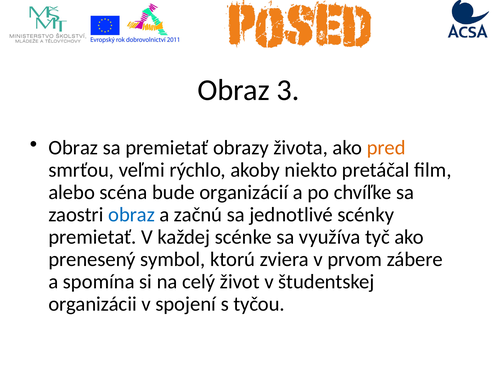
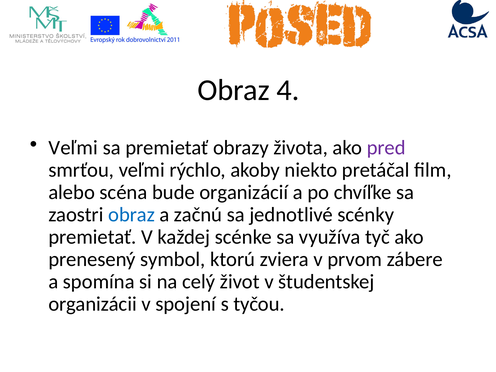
3: 3 -> 4 (288, 90)
Obraz: Obraz -> Veľmi (73, 148)
pred colour: orange -> purple (386, 148)
